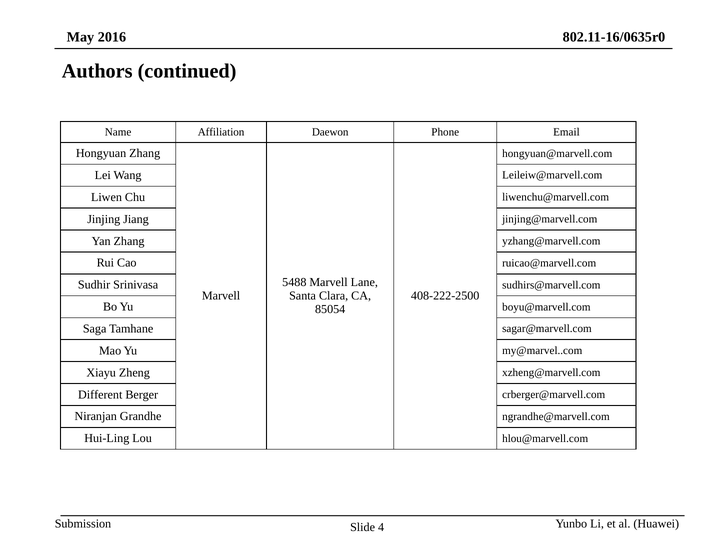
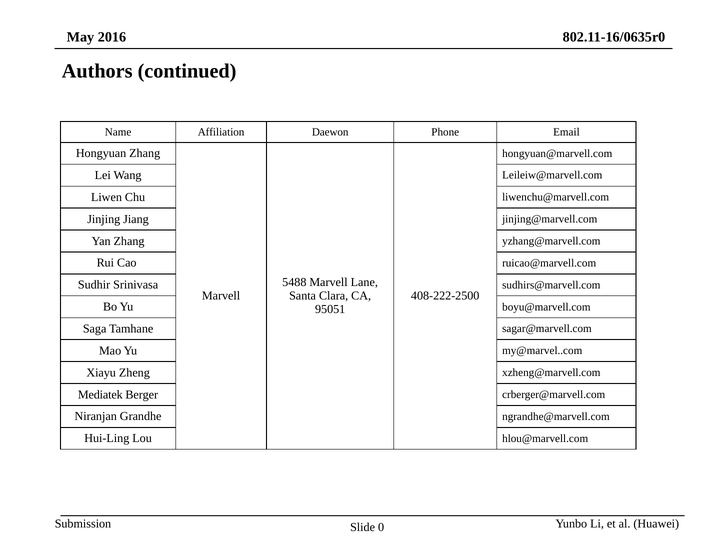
85054: 85054 -> 95051 (330, 309)
Different: Different -> Mediatek (100, 394)
4: 4 -> 0 (381, 527)
